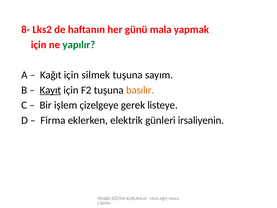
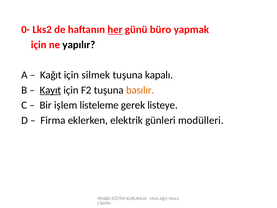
8-: 8- -> 0- (26, 30)
her underline: none -> present (115, 30)
mala: mala -> büro (161, 30)
yapılır colour: green -> black (79, 45)
sayım: sayım -> kapalı (159, 75)
çizelgeye: çizelgeye -> listeleme (99, 105)
irsaliyenin: irsaliyenin -> modülleri (201, 120)
